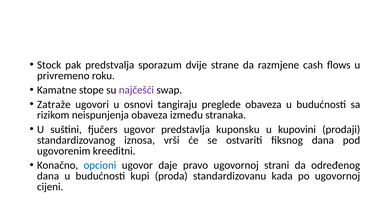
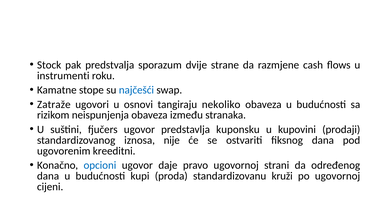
privremeno: privremeno -> instrumenti (63, 75)
najčešći colour: purple -> blue (136, 90)
preglede: preglede -> nekoliko (221, 104)
vrši: vrši -> nije (172, 140)
kada: kada -> kruži (282, 175)
